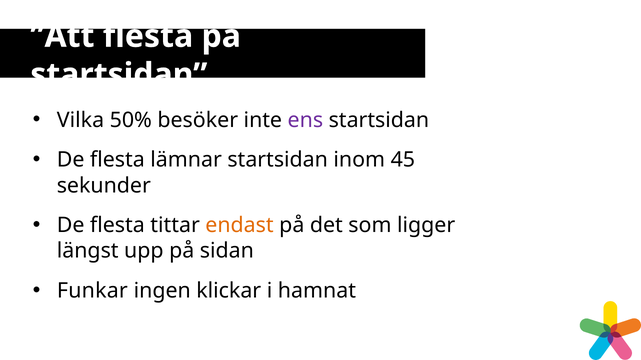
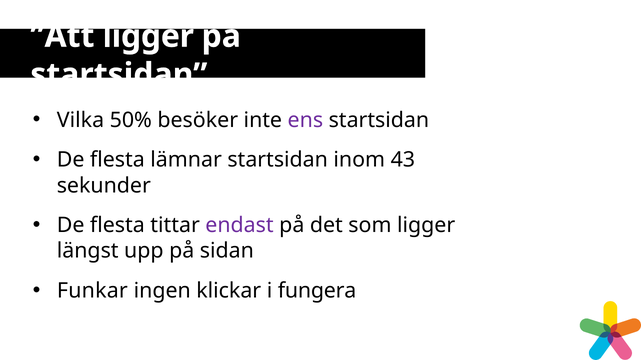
”Att flesta: flesta -> ligger (148, 36)
45: 45 -> 43 (403, 160)
endast colour: orange -> purple (240, 226)
hamnat: hamnat -> fungera (317, 291)
